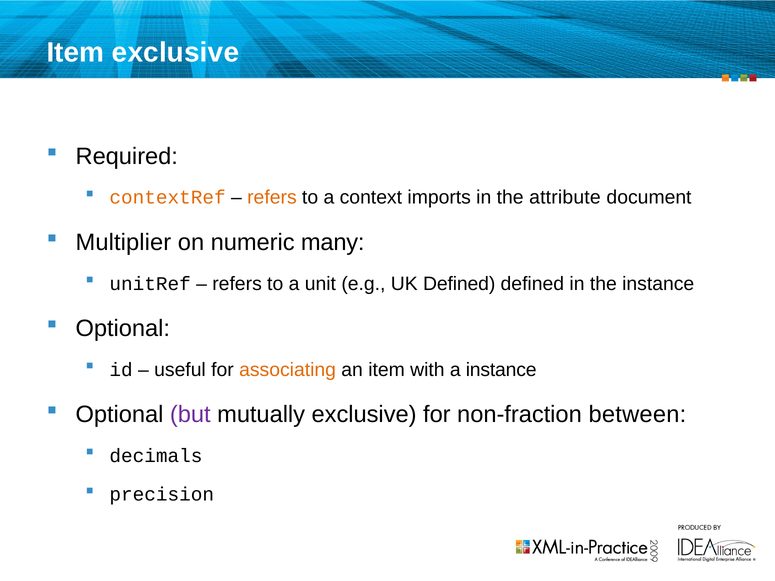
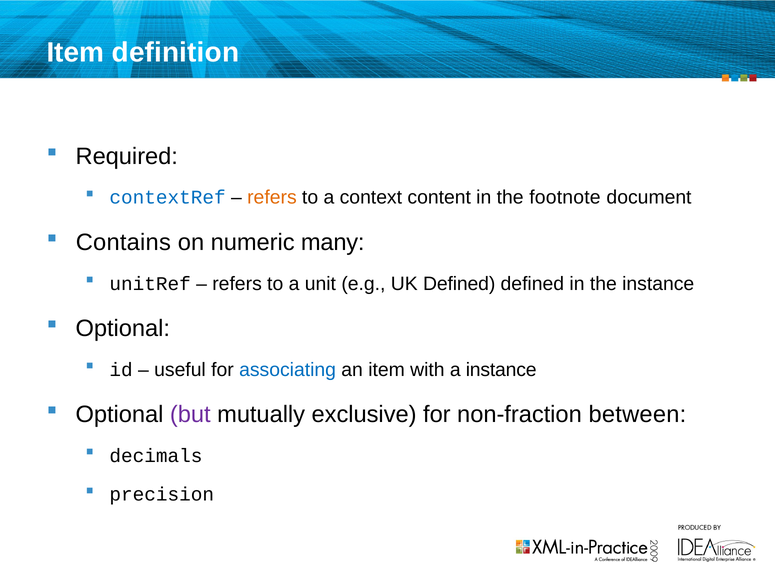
Item exclusive: exclusive -> definition (175, 52)
contextRef colour: orange -> blue (168, 198)
imports: imports -> content (439, 198)
attribute: attribute -> footnote (565, 198)
Multiplier: Multiplier -> Contains (123, 243)
associating colour: orange -> blue (288, 370)
